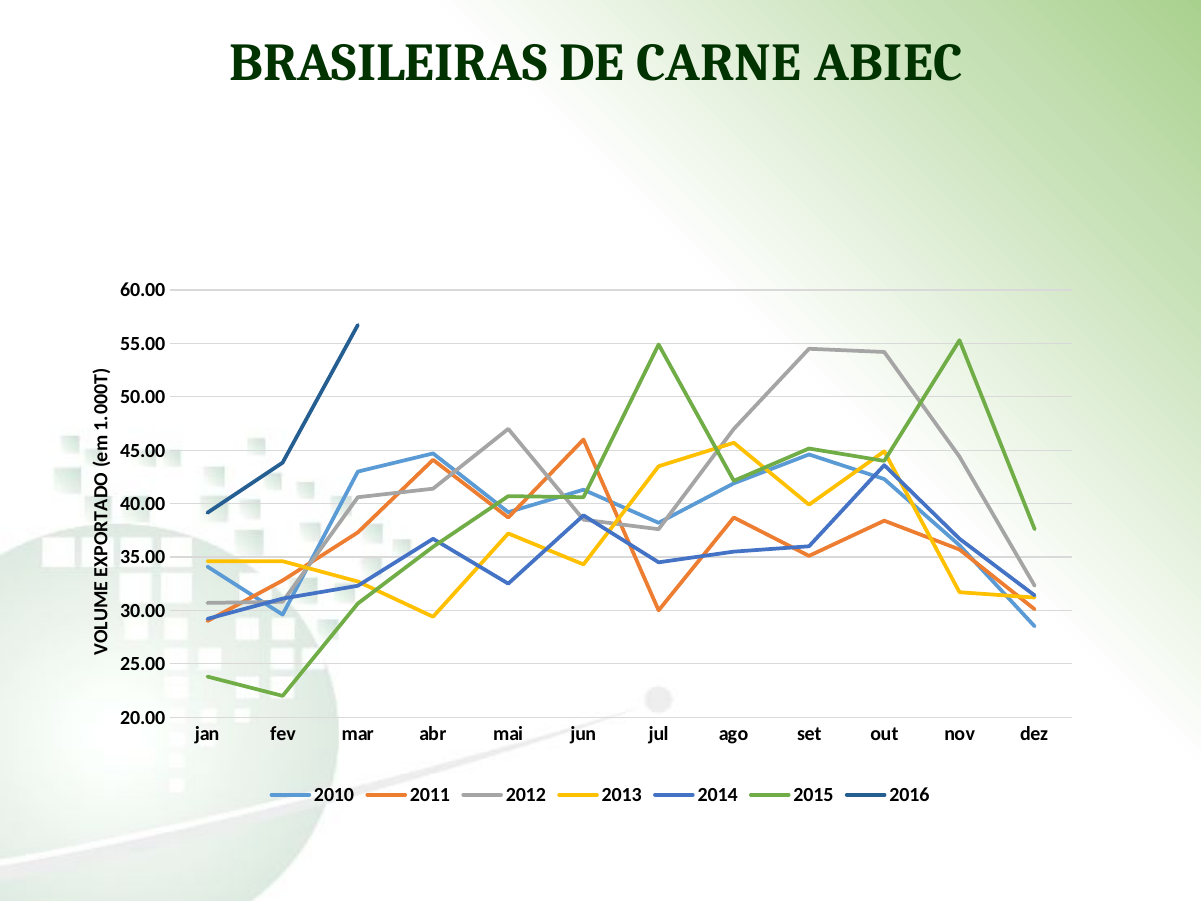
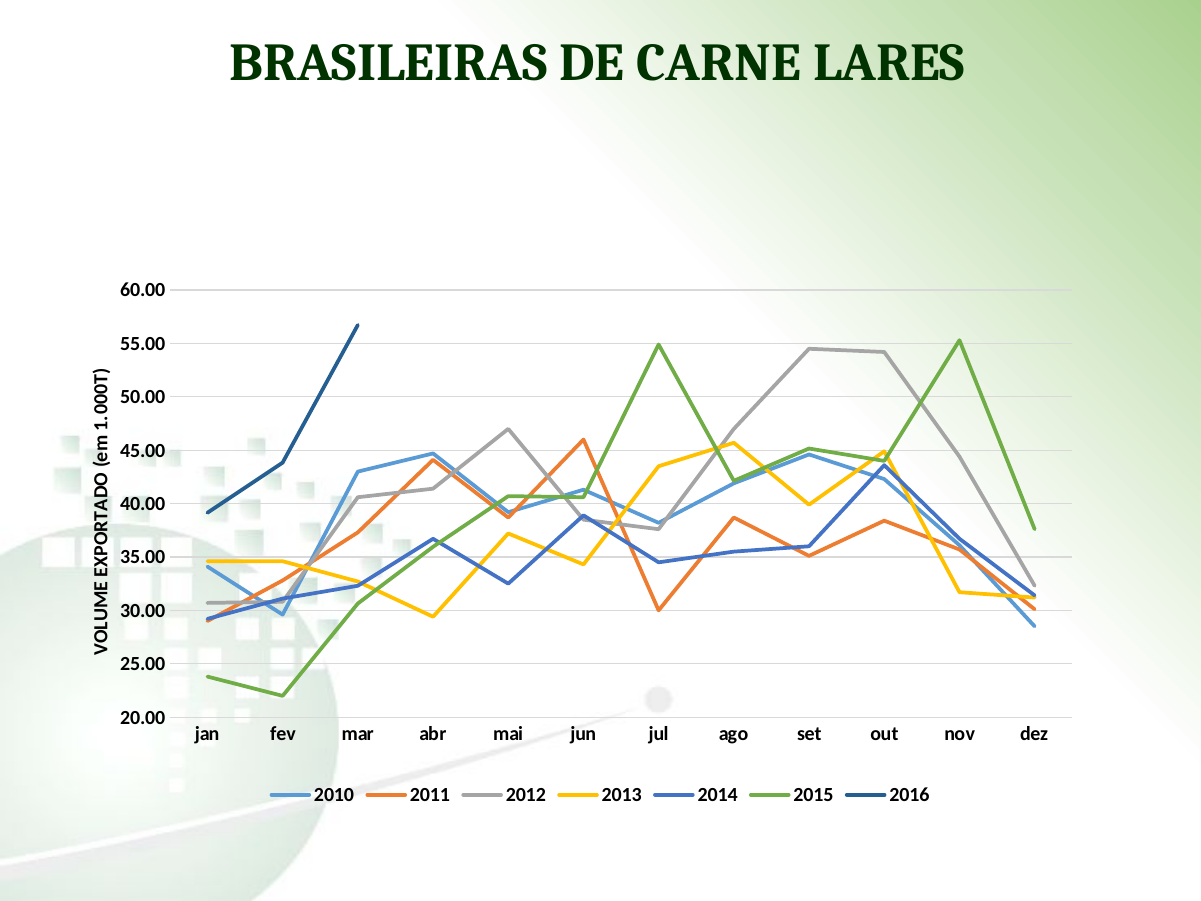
ABIEC: ABIEC -> LARES (889, 63)
